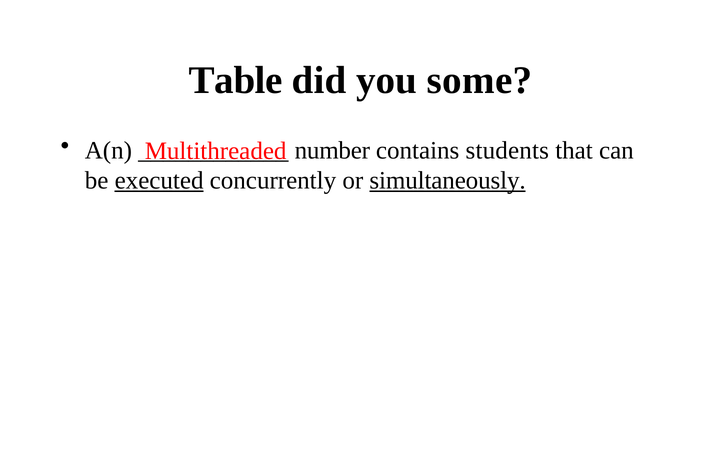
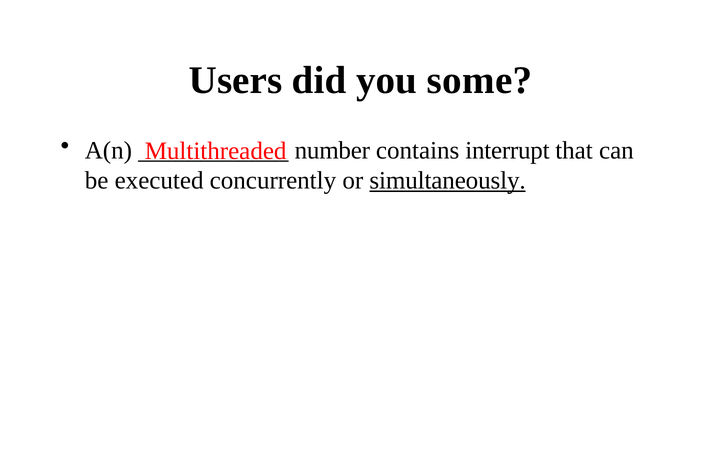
Table: Table -> Users (236, 80)
students: students -> interrupt (507, 150)
executed underline: present -> none (159, 180)
